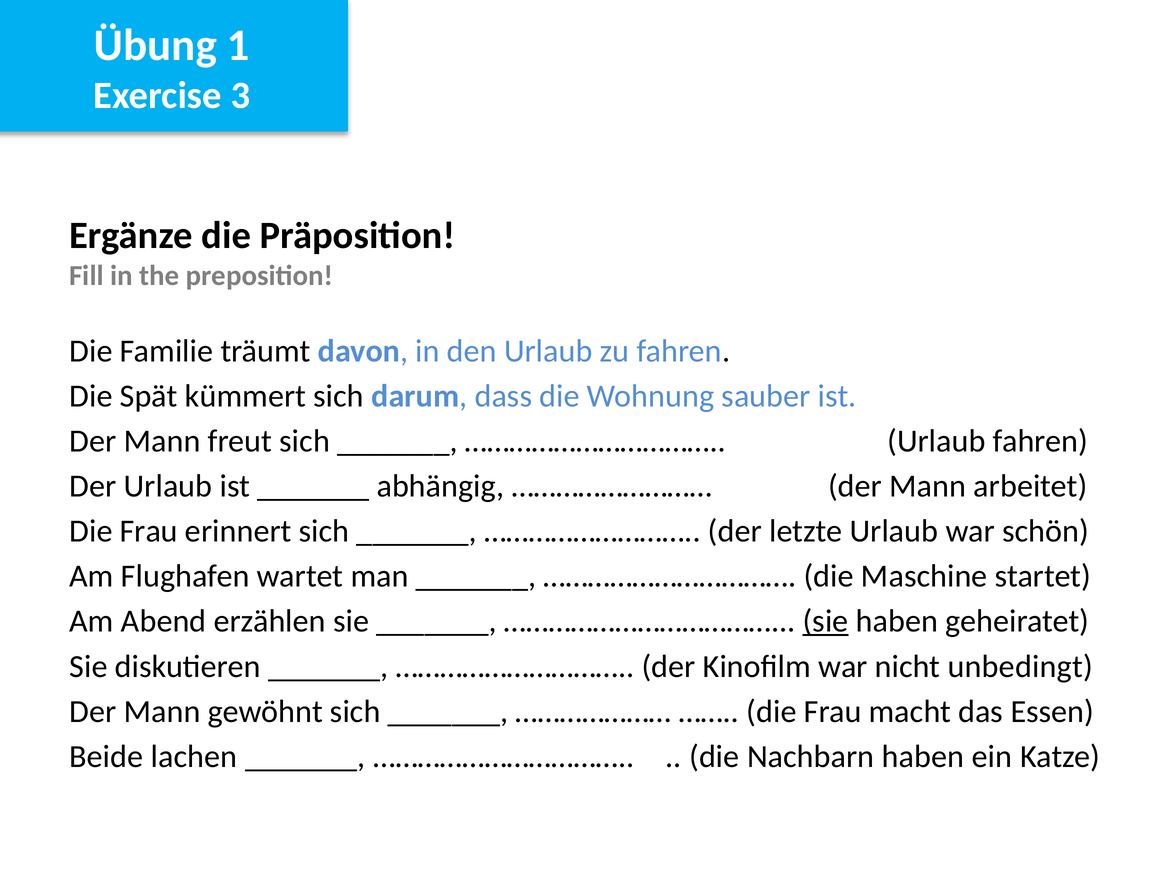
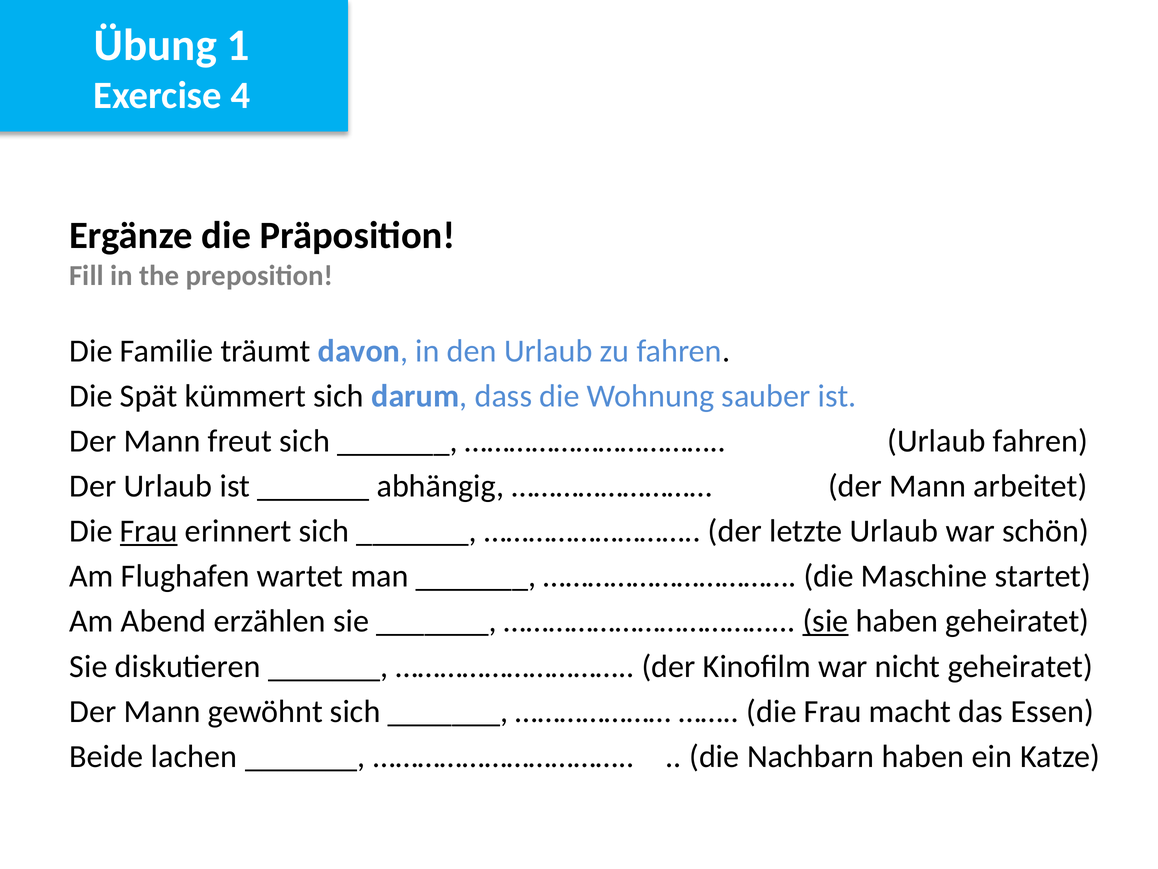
3: 3 -> 4 (240, 95)
Frau underline: none -> present (149, 531)
nicht unbedingt: unbedingt -> geheiratet (1020, 666)
